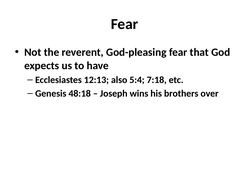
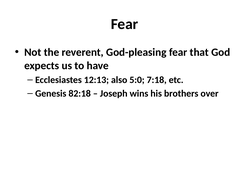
5:4: 5:4 -> 5:0 (137, 80)
48:18: 48:18 -> 82:18 (80, 93)
